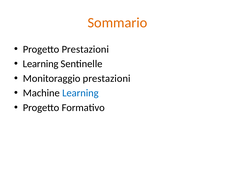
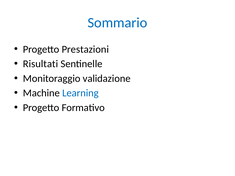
Sommario colour: orange -> blue (117, 23)
Learning: Learning -> Risultati (41, 64)
Monitoraggio prestazioni: prestazioni -> validazione (107, 79)
